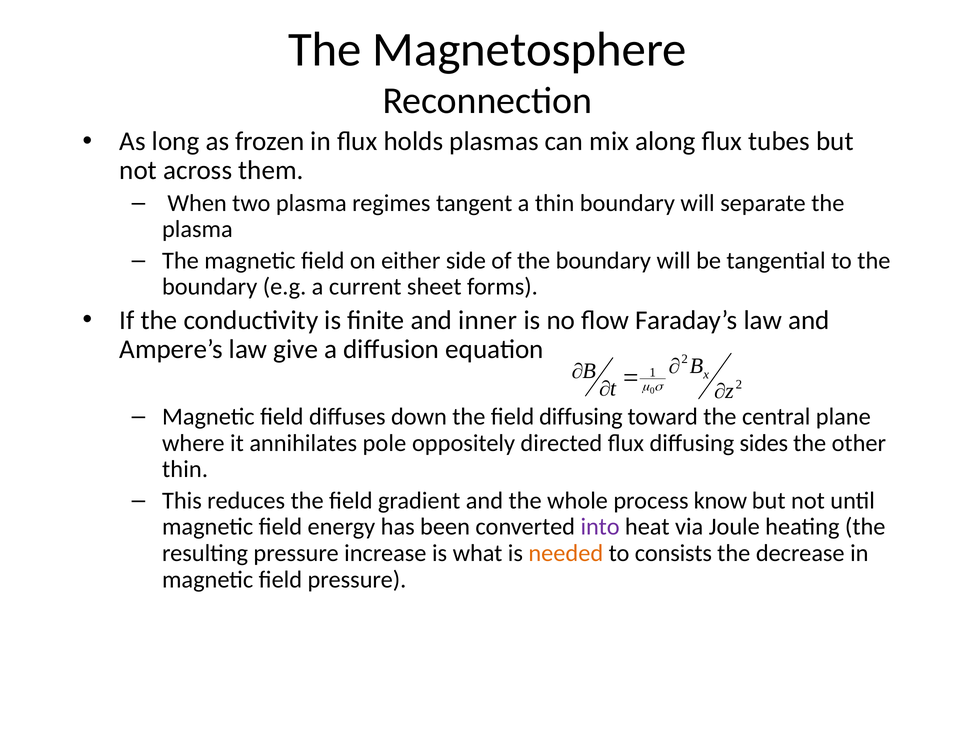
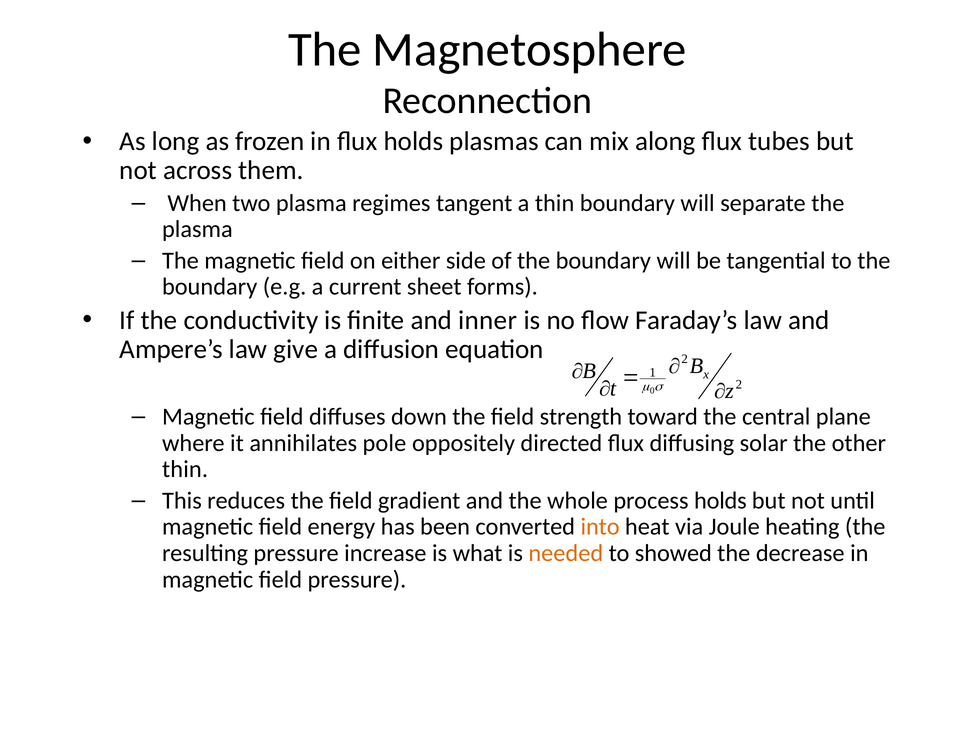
field diffusing: diffusing -> strength (581, 417)
sides: sides -> solar (764, 443)
process know: know -> holds (720, 501)
into colour: purple -> orange (600, 527)
consists: consists -> showed (673, 553)
